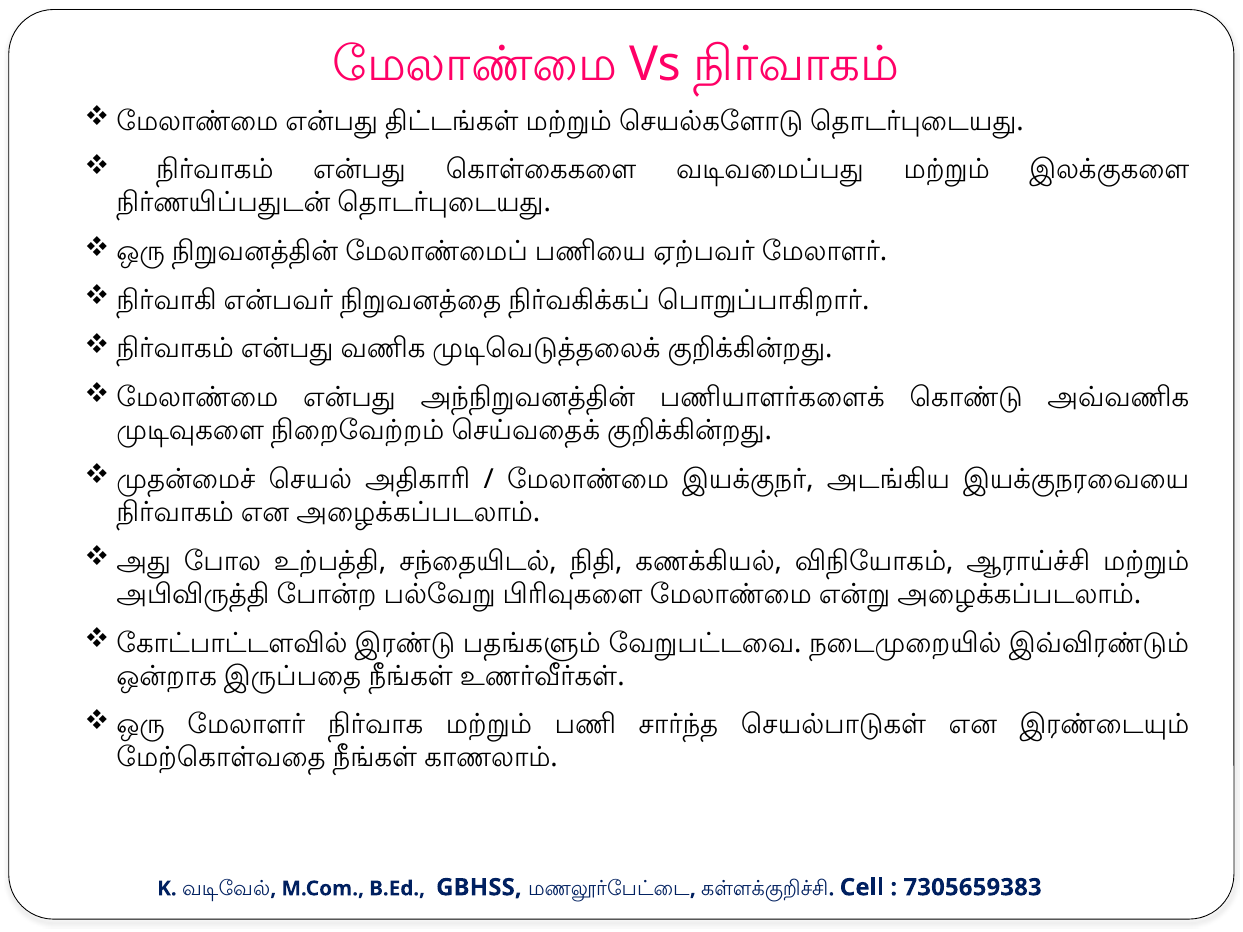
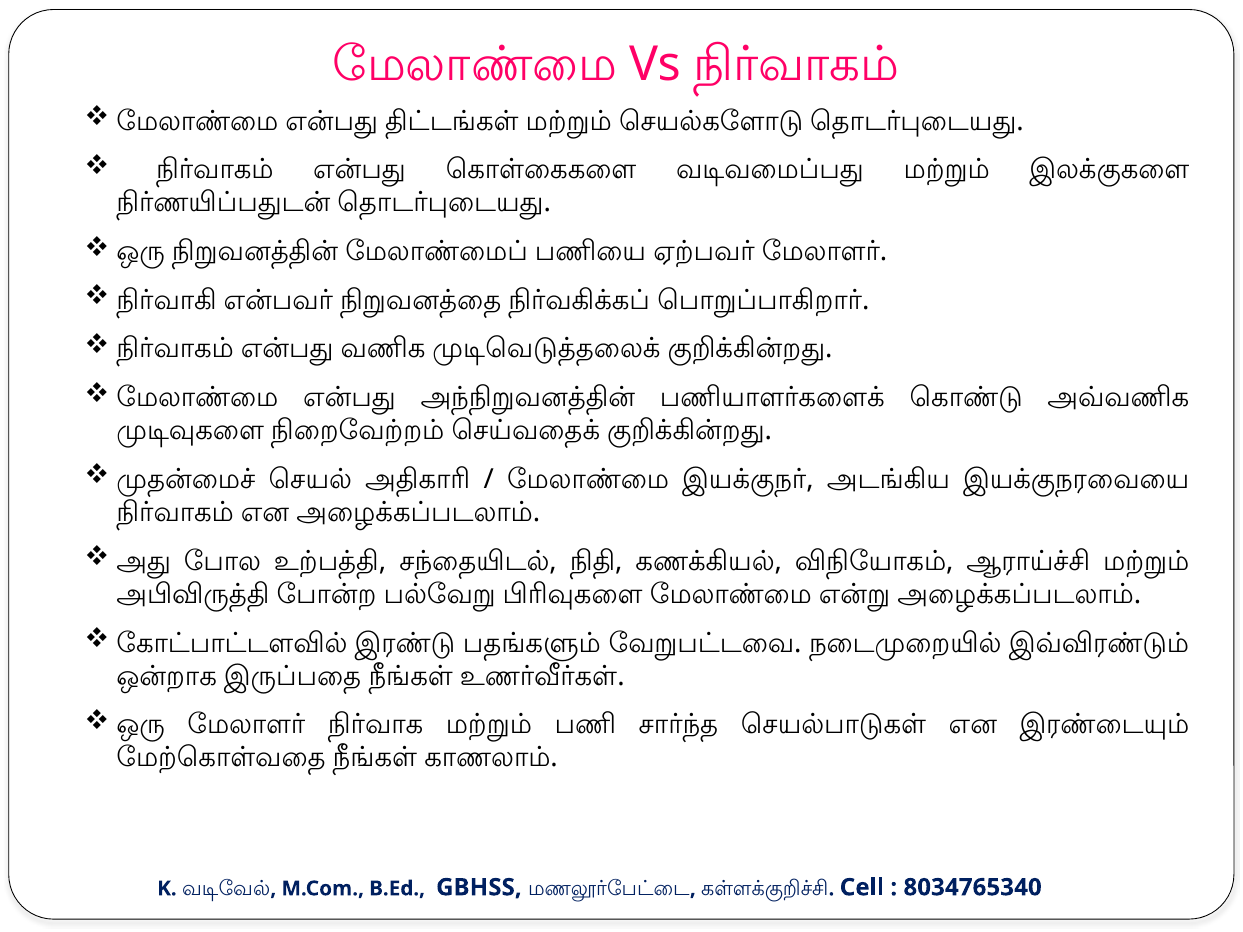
7305659383: 7305659383 -> 8034765340 (973, 888)
